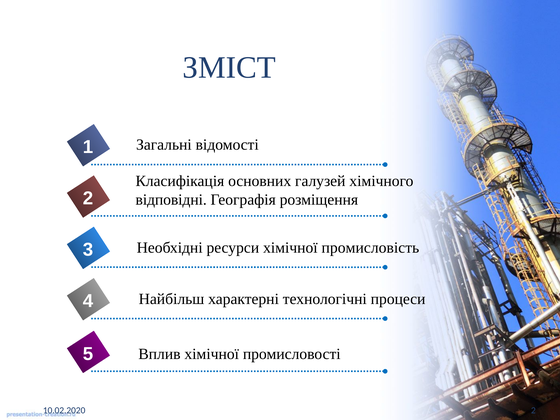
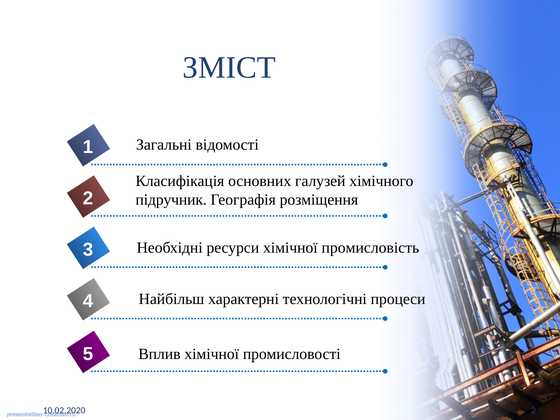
відповідні: відповідні -> підручник (171, 200)
